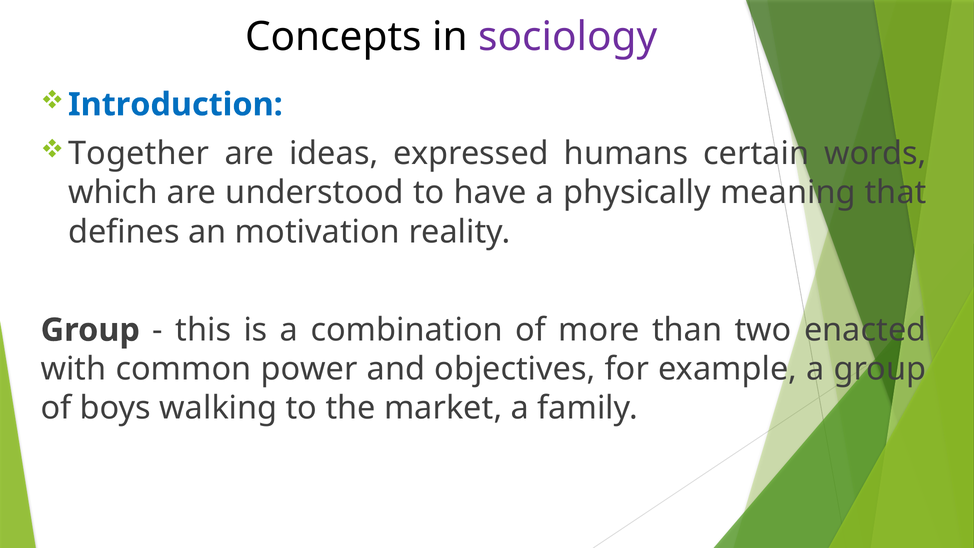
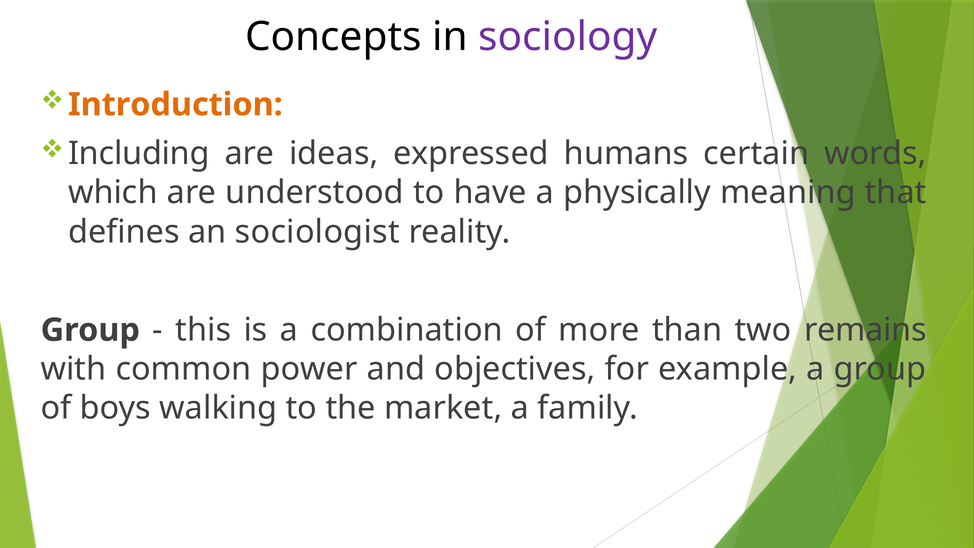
Introduction colour: blue -> orange (175, 105)
Together: Together -> Including (139, 154)
motivation: motivation -> sociologist (317, 232)
enacted: enacted -> remains (865, 330)
